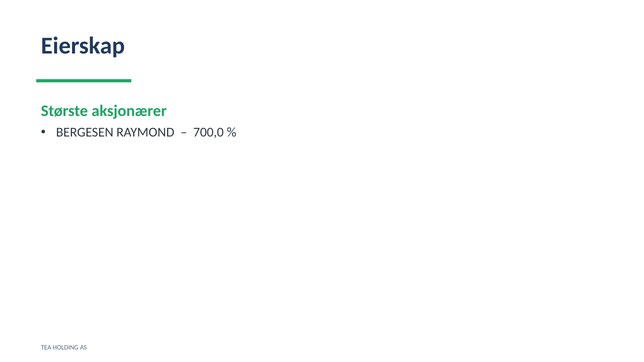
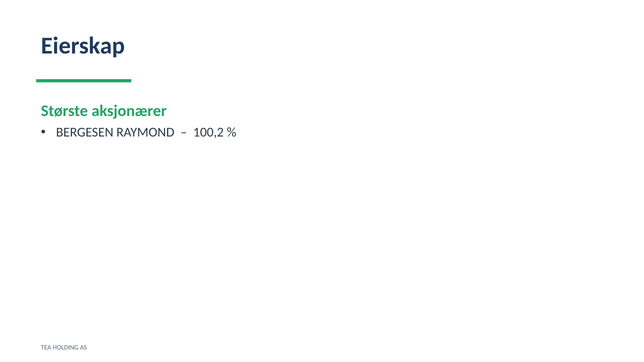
700,0: 700,0 -> 100,2 (209, 132)
